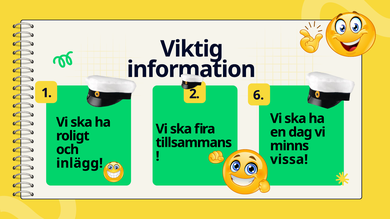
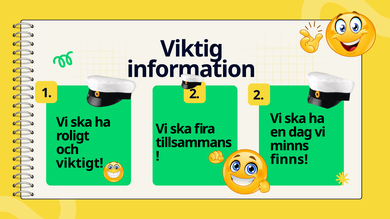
1 6: 6 -> 2 (259, 95)
vissa: vissa -> finns (289, 160)
inlägg: inlägg -> viktigt (80, 163)
